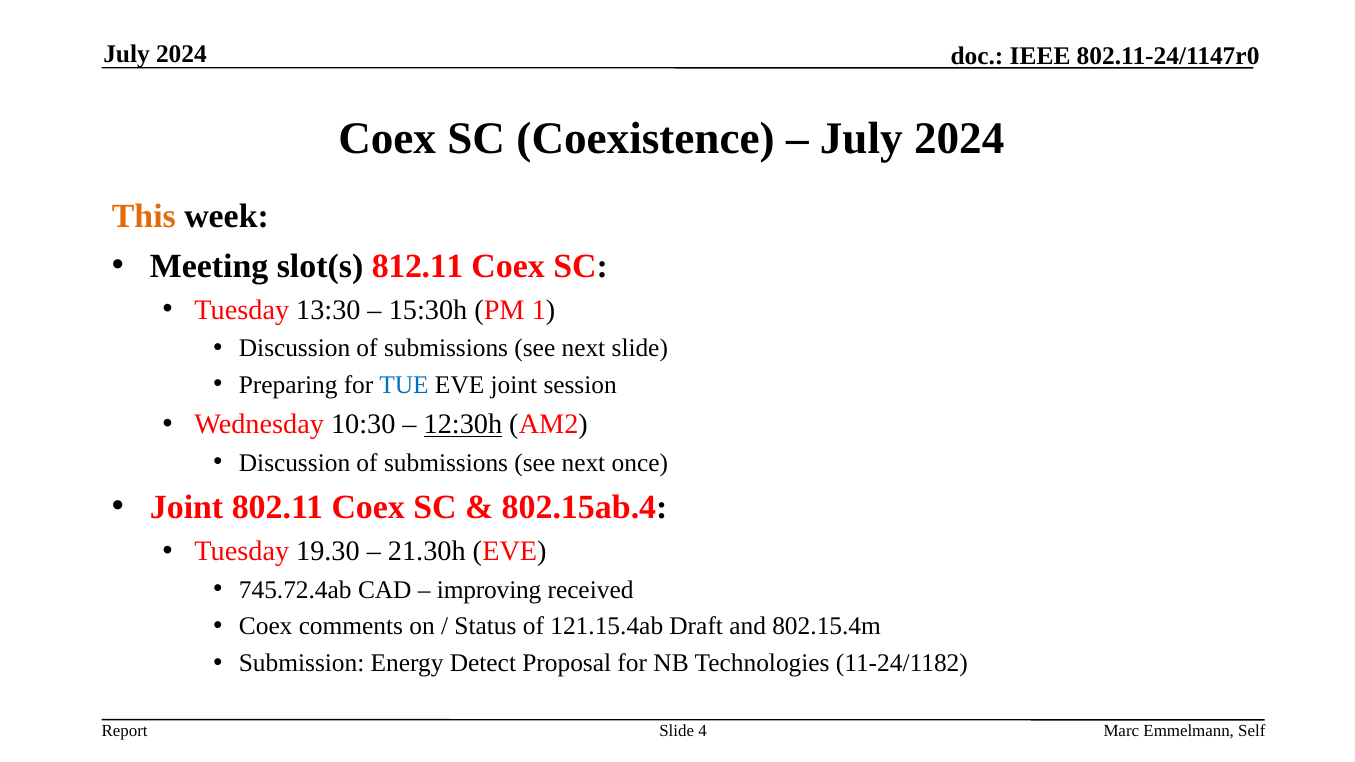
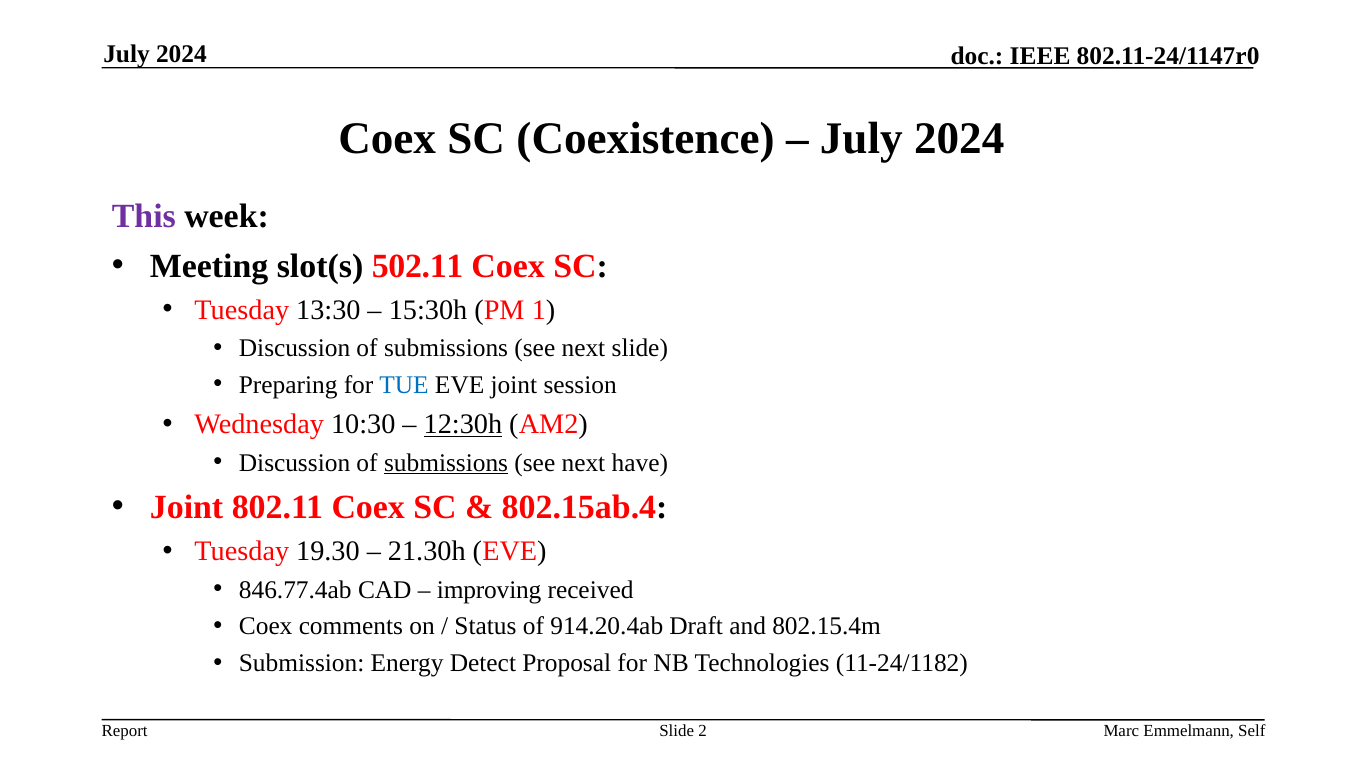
This colour: orange -> purple (144, 217)
812.11: 812.11 -> 502.11 (418, 266)
submissions underline: none -> present (446, 463)
once: once -> have (640, 463)
745.72.4ab: 745.72.4ab -> 846.77.4ab (295, 590)
121.15.4ab: 121.15.4ab -> 914.20.4ab (607, 627)
4: 4 -> 2 (703, 731)
